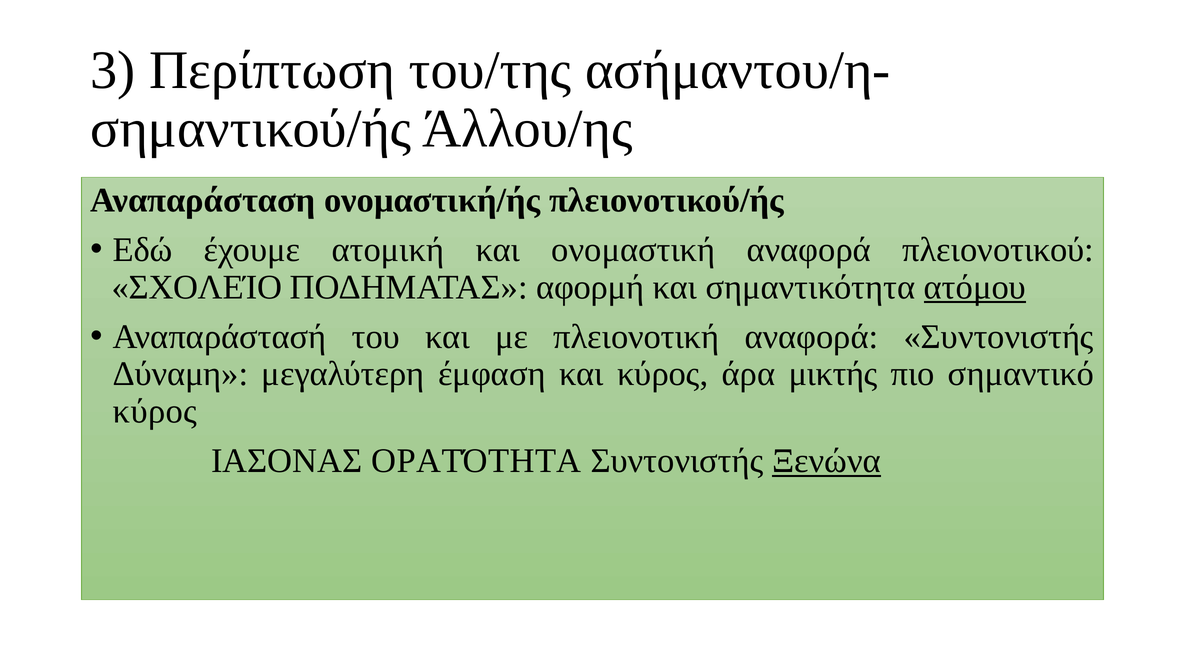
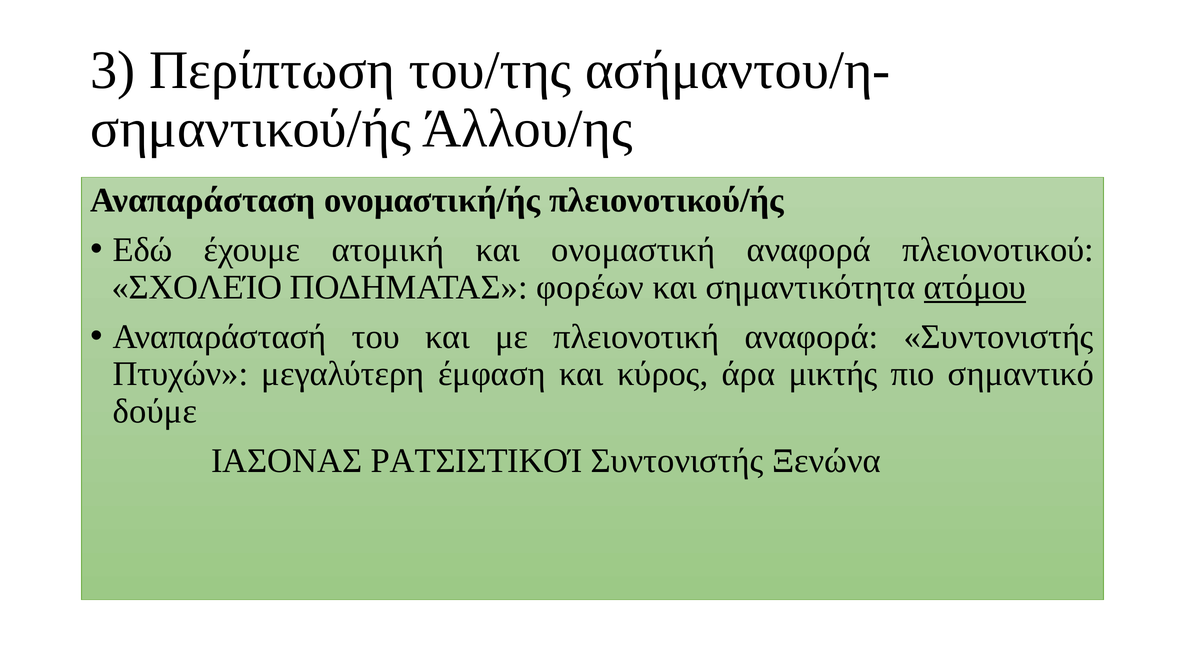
αφορμή: αφορμή -> φορέων (590, 287)
Δύναμη: Δύναμη -> Πτυχών (180, 374)
κύρος: κύρος -> δούμε (155, 412)
ΟΡΑΤΌΤΗΤΑ: ΟΡΑΤΌΤΗΤΑ -> ΡΑΤΣΙΣΤΙΚΟΊ (477, 461)
Ξενώνα underline: present -> none (827, 461)
